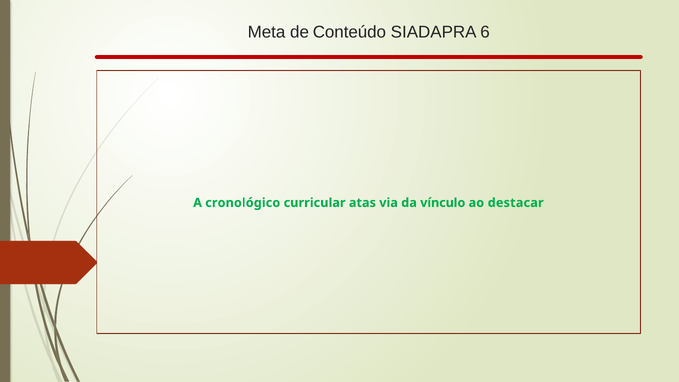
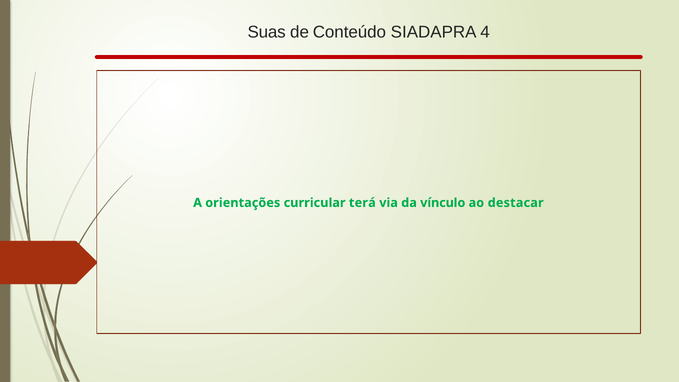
Meta: Meta -> Suas (267, 32)
6: 6 -> 4 (485, 32)
cronológico: cronológico -> orientações (243, 203)
atas: atas -> terá (362, 203)
